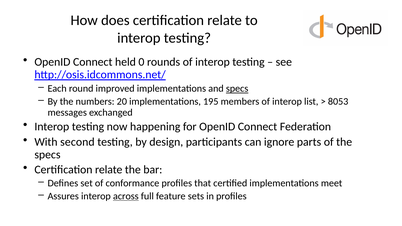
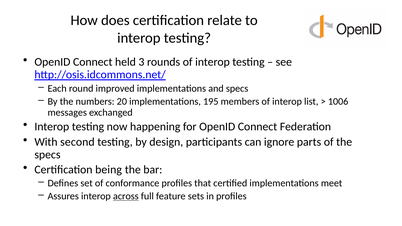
0: 0 -> 3 (141, 62)
specs underline: present -> none (237, 89)
8053: 8053 -> 1006 (338, 102)
relate: relate -> being (109, 170)
